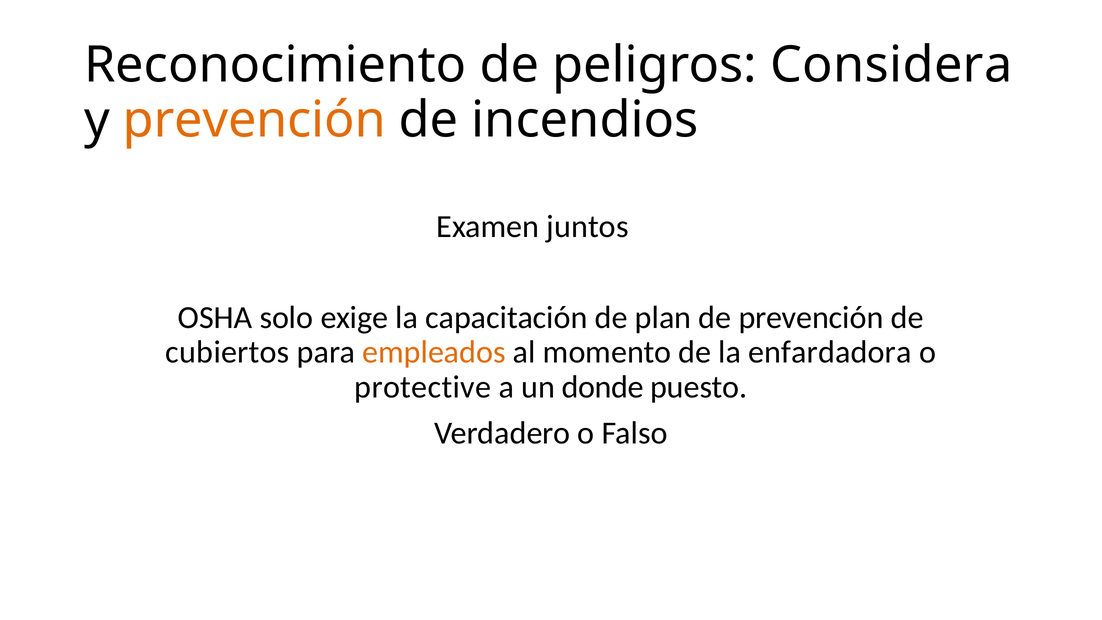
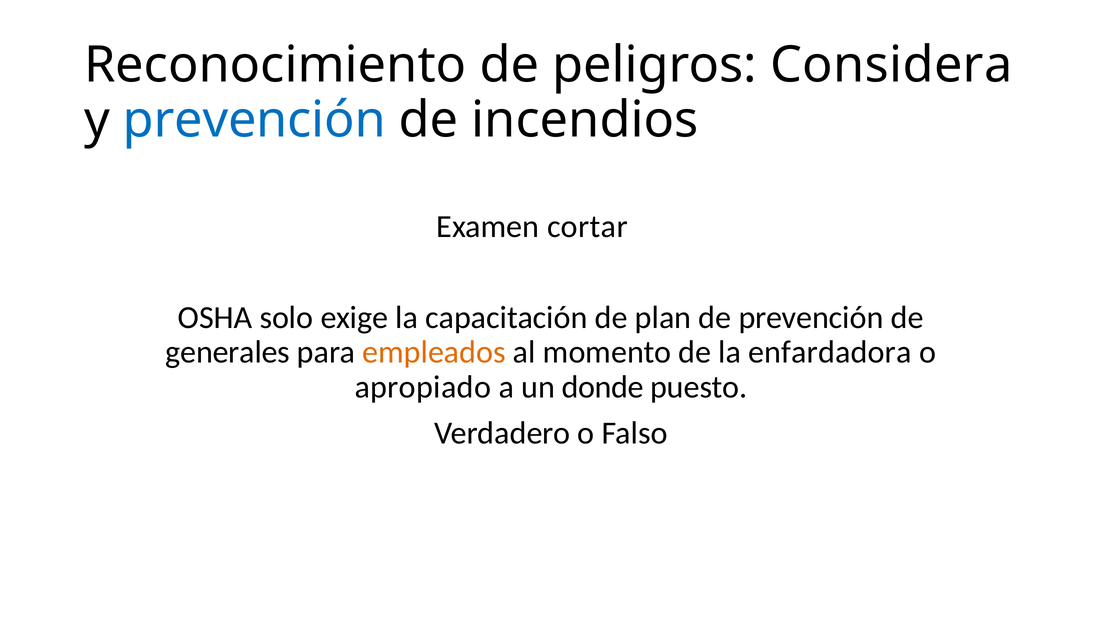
prevención colour: orange -> blue (254, 120)
juntos: juntos -> cortar (587, 227)
cubiertos: cubiertos -> generales (228, 352)
protective: protective -> apropiado (423, 387)
